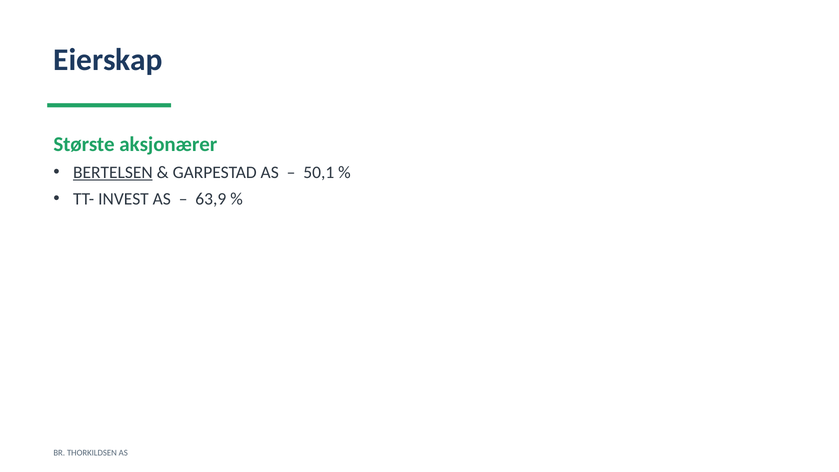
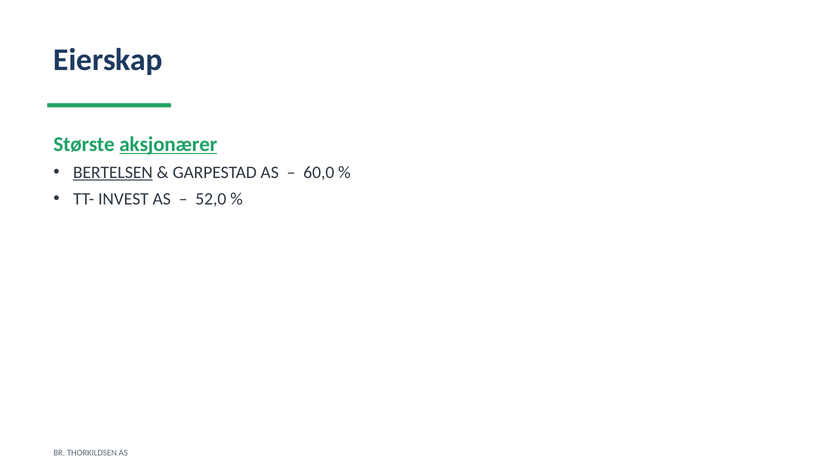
aksjonærer underline: none -> present (168, 144)
50,1: 50,1 -> 60,0 (319, 173)
63,9: 63,9 -> 52,0 (211, 199)
